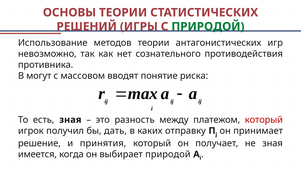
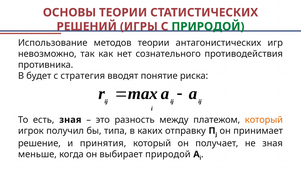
могут: могут -> будет (39, 76)
массовом: массовом -> стратегия (83, 76)
который colour: red -> orange (264, 120)
дать: дать -> типа (116, 131)
имеется: имеется -> меньше (37, 155)
